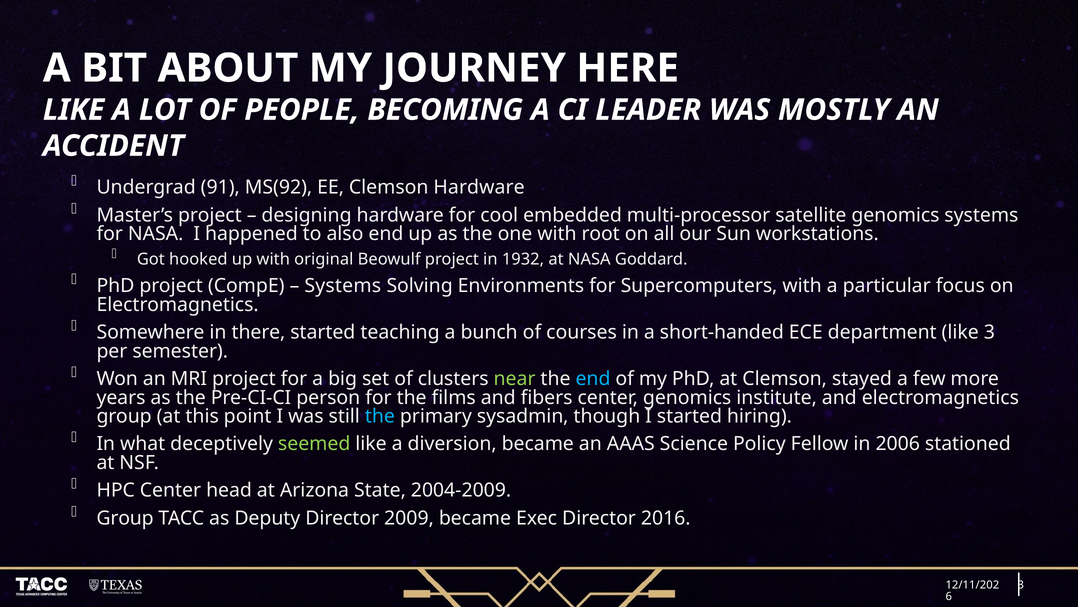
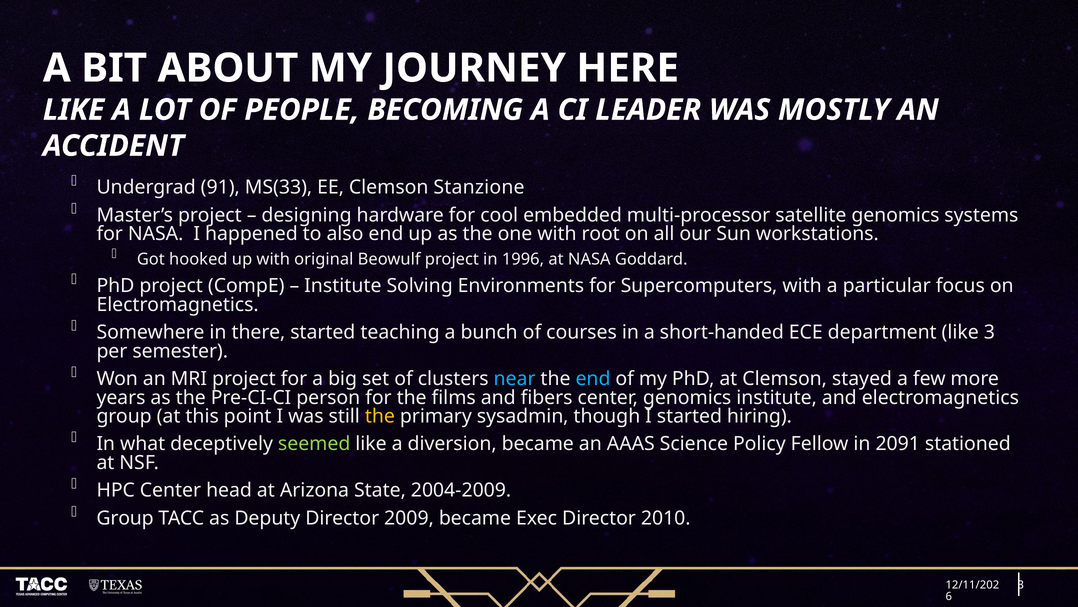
MS(92: MS(92 -> MS(33 (278, 187)
Clemson Hardware: Hardware -> Stanzione (479, 187)
1932: 1932 -> 1996 (523, 259)
Systems: Systems -> Institute (343, 286)
near colour: light green -> light blue (515, 379)
the colour: light blue -> yellow (380, 416)
2006: 2006 -> 2091 (898, 444)
2016: 2016 -> 2010 (666, 518)
